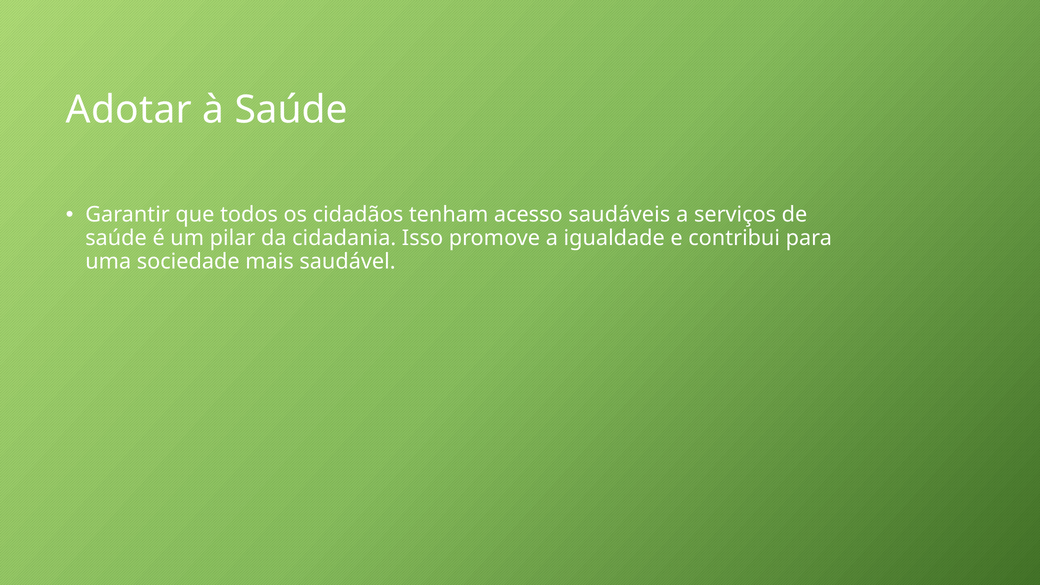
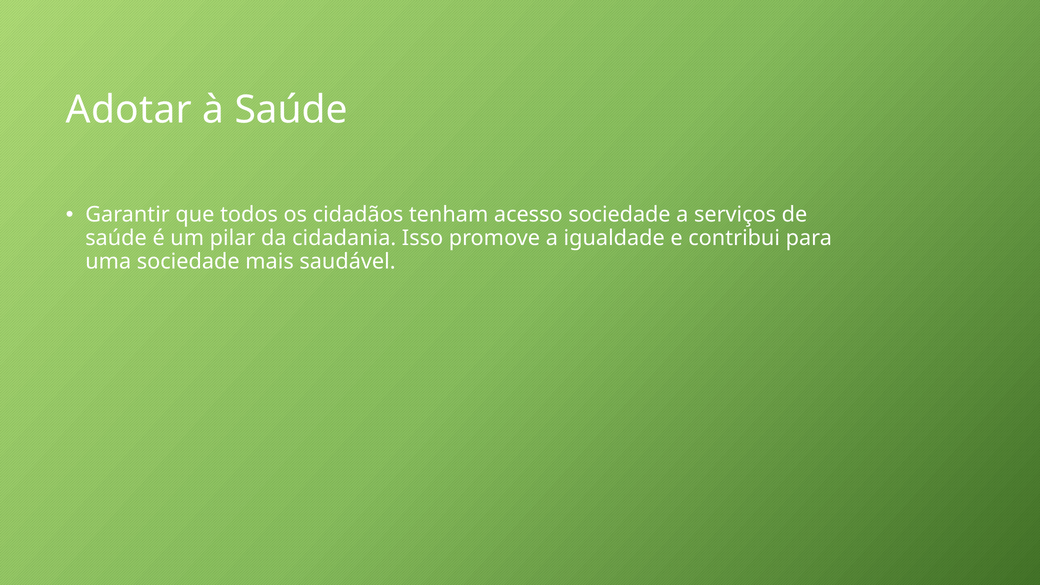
acesso saudáveis: saudáveis -> sociedade (619, 215)
